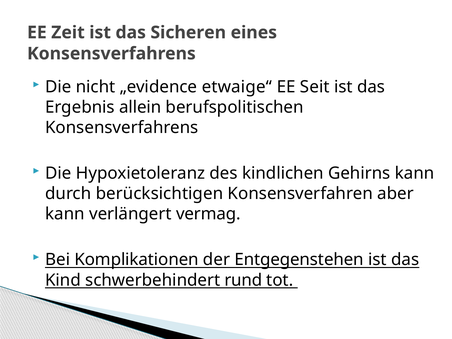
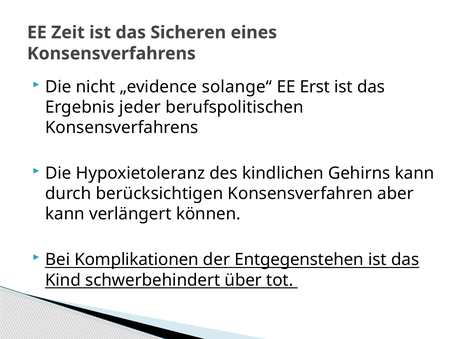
etwaige“: etwaige“ -> solange“ (237, 87)
Seit: Seit -> Erst (315, 87)
allein: allein -> jeder (140, 107)
vermag: vermag -> können (208, 214)
rund: rund -> über (243, 280)
